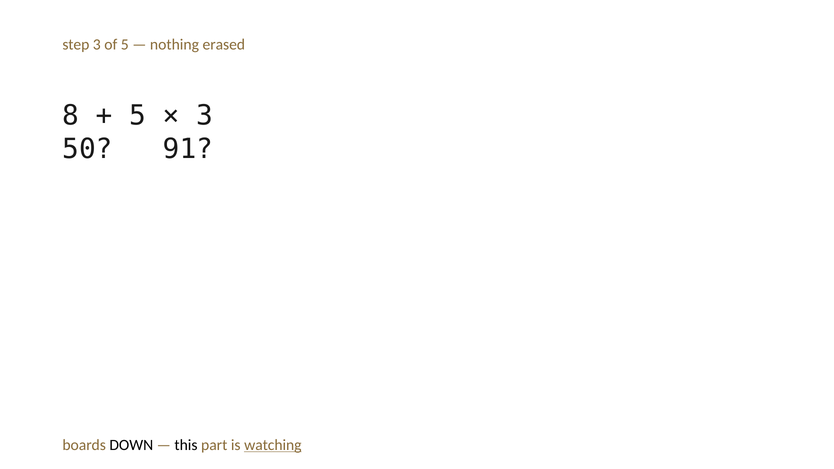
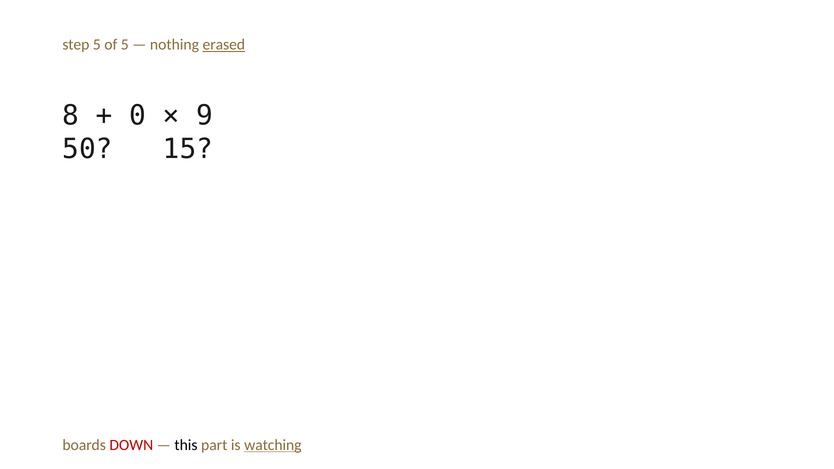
step 3: 3 -> 5 (97, 45)
erased underline: none -> present (224, 45)
5: 5 -> 0 (138, 116)
3: 3 -> 9 (205, 116)
91: 91 -> 15 (188, 149)
DOWN colour: black -> red (131, 445)
